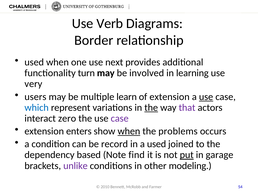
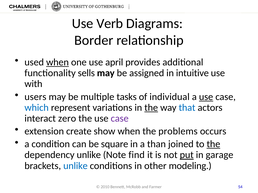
when underline: none -> present (58, 62)
next: next -> april (114, 62)
turn: turn -> sells (86, 73)
involved: involved -> assigned (147, 73)
learning: learning -> intuitive (192, 73)
very: very -> with (33, 84)
learn: learn -> tasks (127, 97)
of extension: extension -> individual (170, 97)
that colour: purple -> blue (187, 108)
enters: enters -> create (79, 132)
when underline: present -> none (129, 132)
record: record -> square (115, 144)
a used: used -> than (156, 144)
the underline: none -> present (213, 144)
dependency based: based -> unlike (89, 155)
unlike colour: purple -> blue (75, 166)
